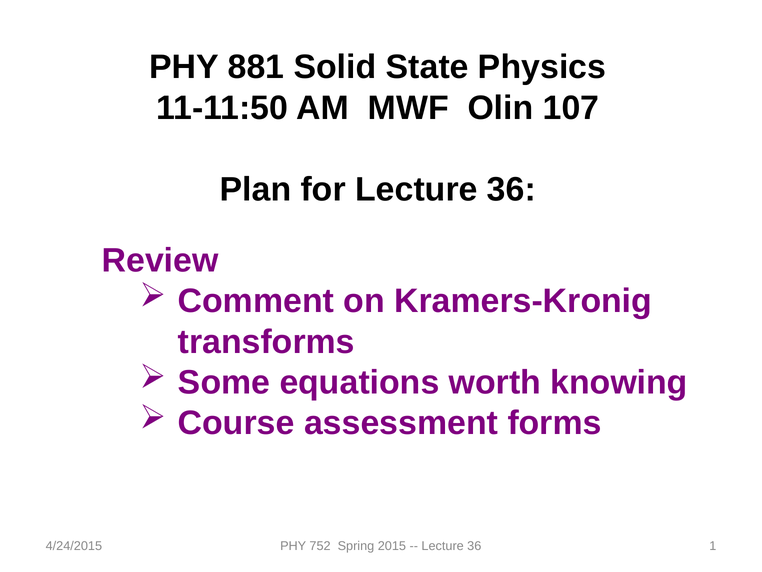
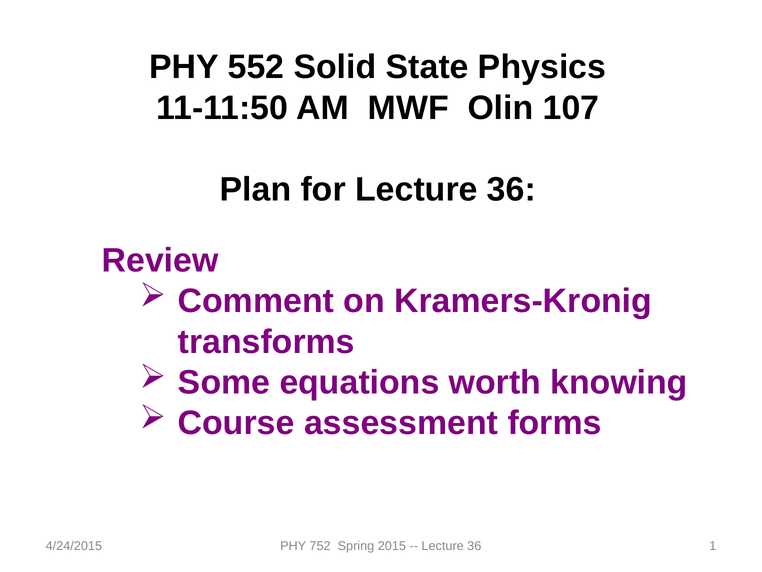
881: 881 -> 552 (256, 67)
